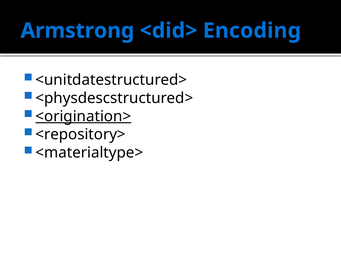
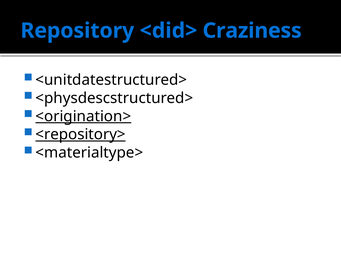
Armstrong: Armstrong -> Repository (77, 31)
Encoding: Encoding -> Craziness (252, 31)
<repository> underline: none -> present (81, 134)
